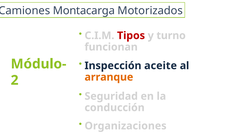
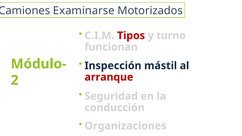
Montacarga: Montacarga -> Examinarse (84, 11)
aceite: aceite -> mástil (161, 66)
arranque colour: orange -> red (109, 77)
